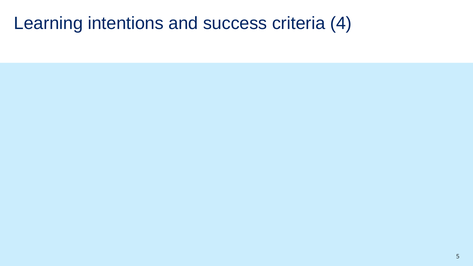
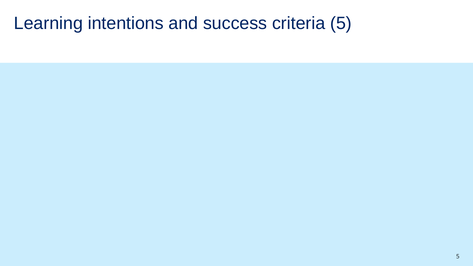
criteria 4: 4 -> 5 (341, 23)
